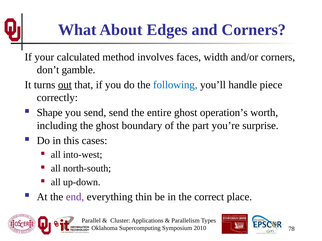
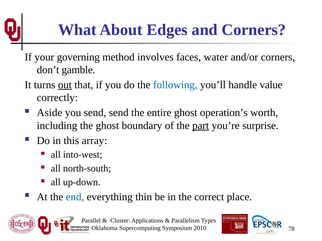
calculated: calculated -> governing (78, 57)
width: width -> water (216, 57)
piece: piece -> value (271, 85)
Shape: Shape -> Aside (50, 113)
part underline: none -> present (201, 126)
cases: cases -> array (94, 141)
end colour: purple -> blue (75, 197)
